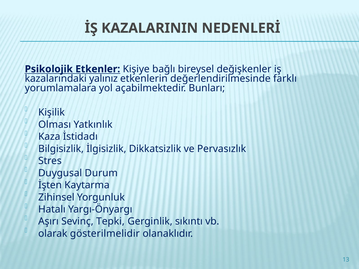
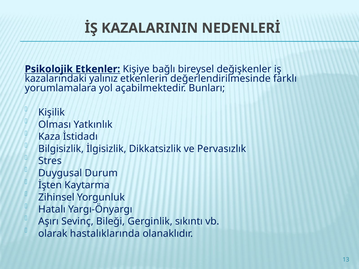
Tepki: Tepki -> Bileği (110, 222)
gösterilmelidir: gösterilmelidir -> hastalıklarında (105, 234)
